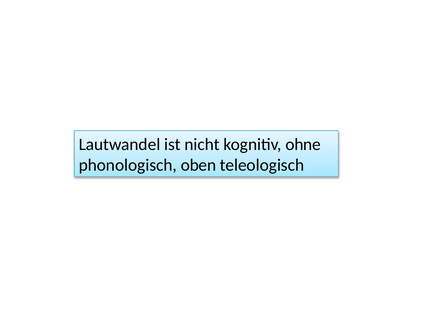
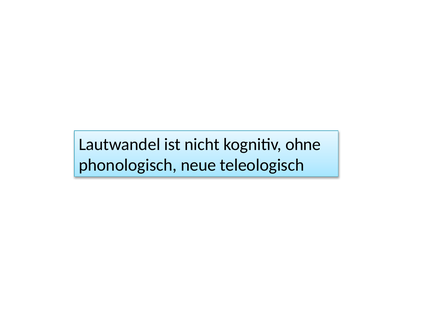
oben: oben -> neue (198, 165)
